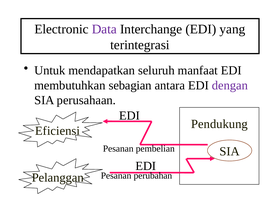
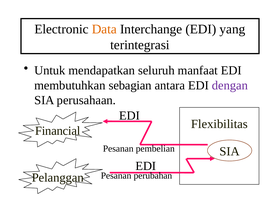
Data colour: purple -> orange (104, 29)
Pendukung: Pendukung -> Flexibilitas (219, 124)
Eficiensi: Eficiensi -> Financial (58, 131)
